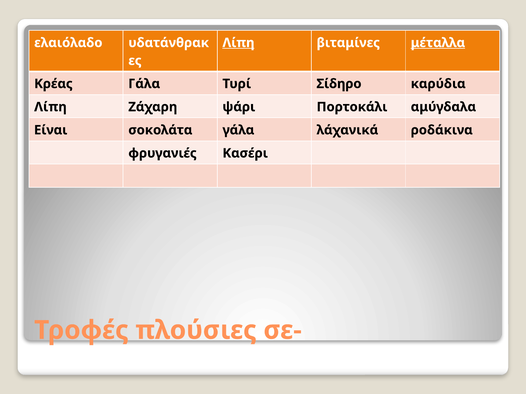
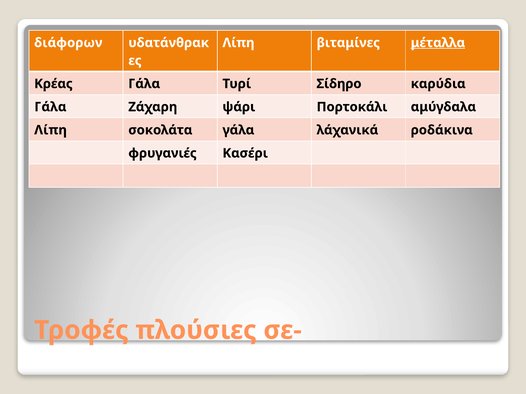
ελαιόλαδο: ελαιόλαδο -> διάφορων (68, 43)
Λίπη underline: present -> none (238, 43)
Λίπη: Λίπη -> Γάλα (50, 107)
Είναι: Είναι -> Λίπη (51, 130)
